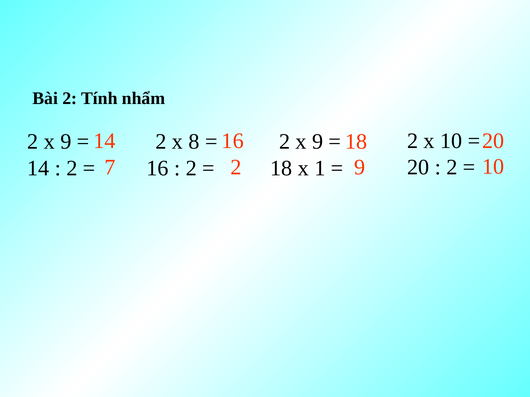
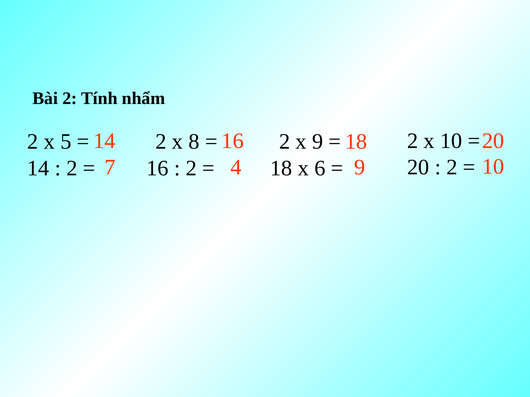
9: 9 -> 5 (66, 142)
7 2: 2 -> 4 (236, 168)
1: 1 -> 6 (320, 168)
